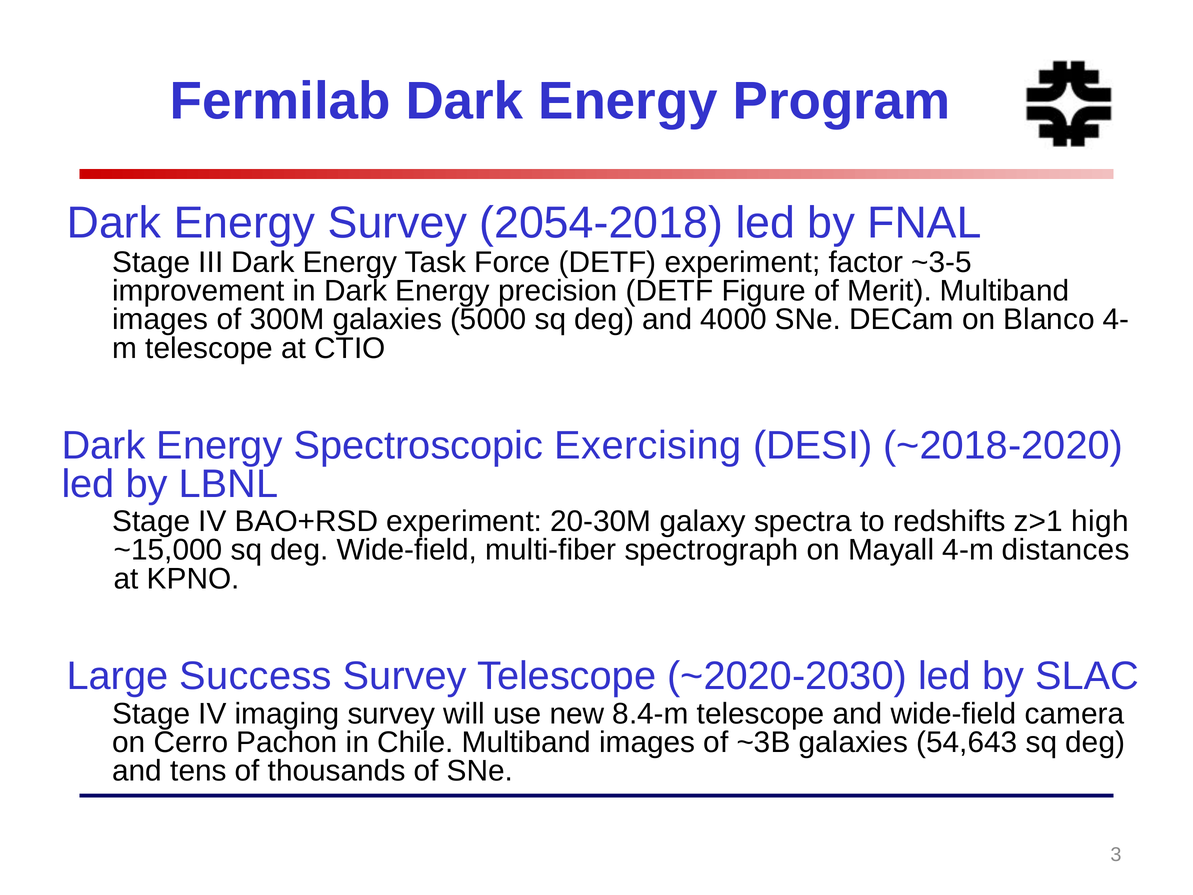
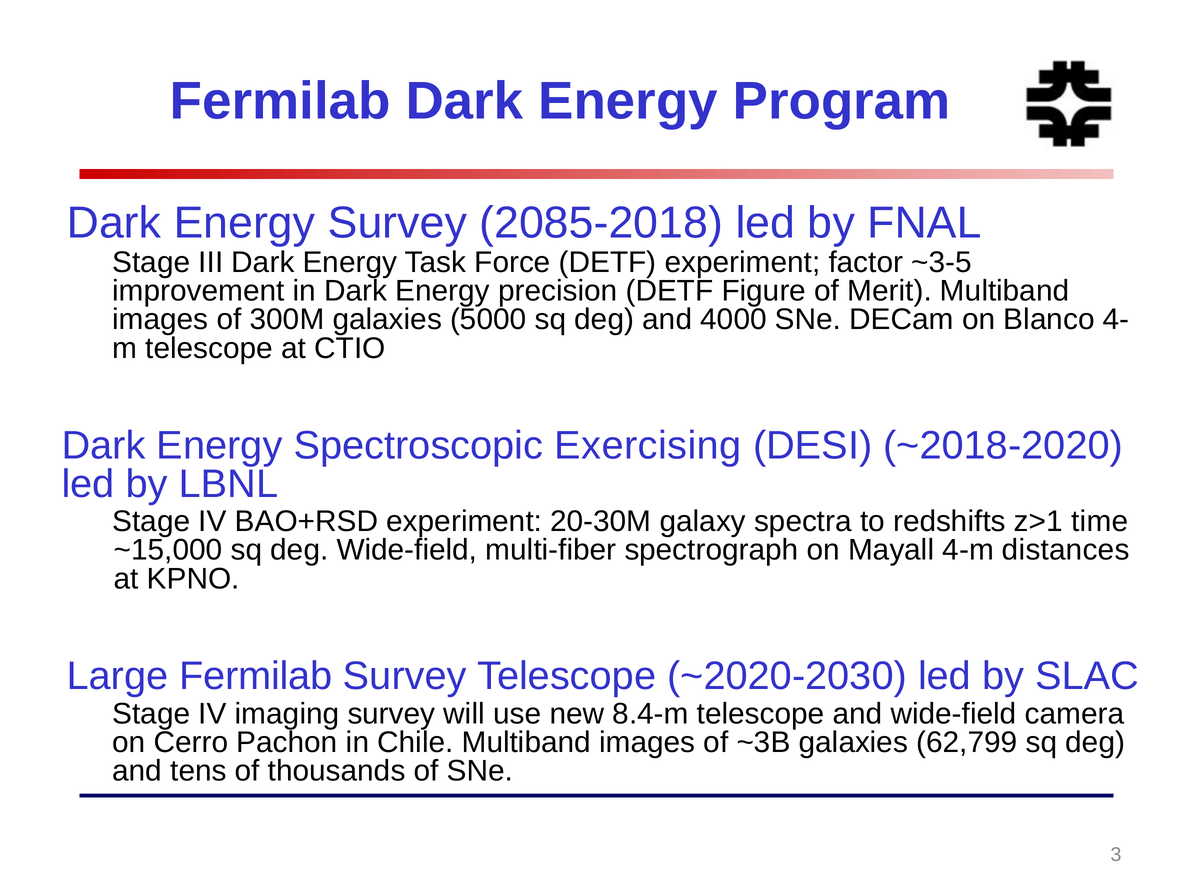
2054-2018: 2054-2018 -> 2085-2018 (601, 223)
high: high -> time (1100, 521)
Large Success: Success -> Fermilab (256, 676)
54,643: 54,643 -> 62,799 (967, 742)
